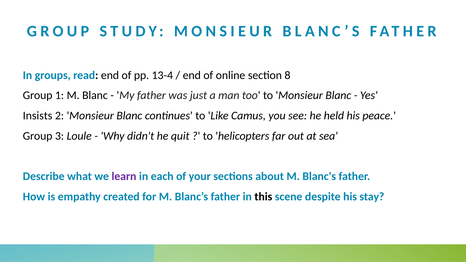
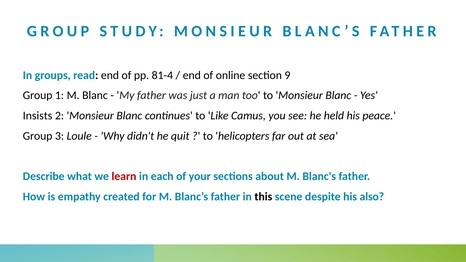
13-4: 13-4 -> 81-4 (162, 75)
8: 8 -> 9 (287, 75)
learn colour: purple -> red (124, 176)
stay: stay -> also (372, 197)
